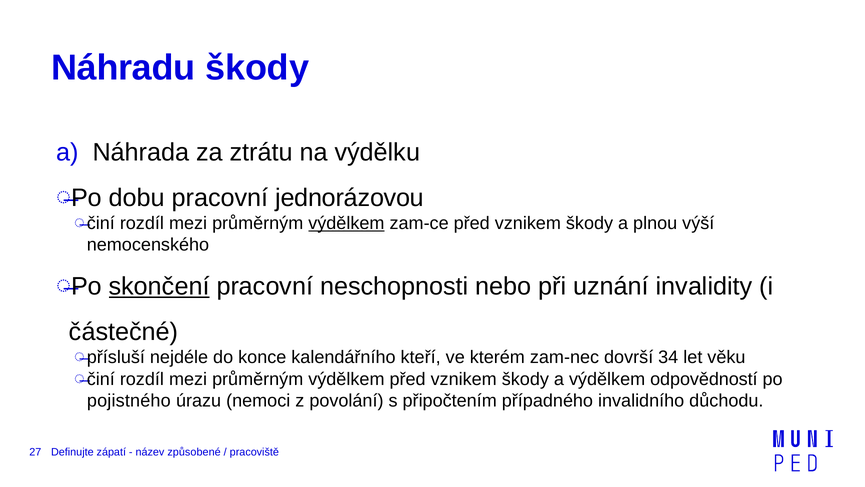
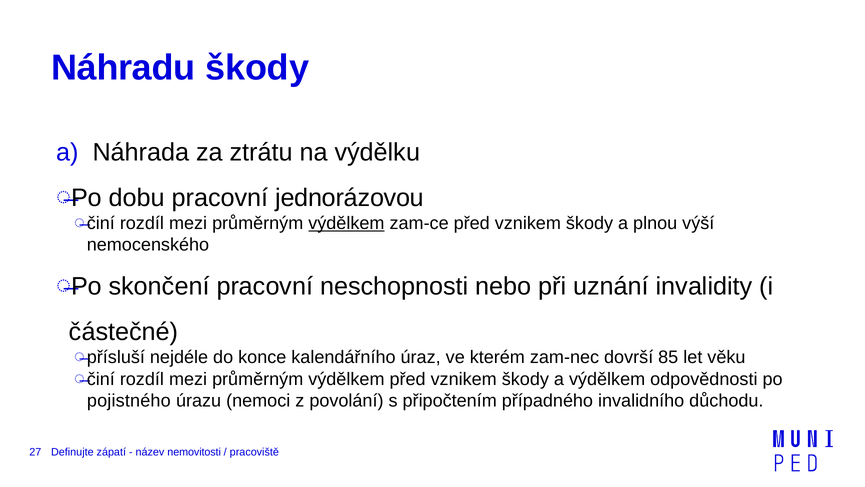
skončení underline: present -> none (159, 286)
kteří: kteří -> úraz (421, 357)
34: 34 -> 85 (668, 357)
odpovědností: odpovědností -> odpovědnosti (704, 379)
způsobené: způsobené -> nemovitosti (194, 452)
